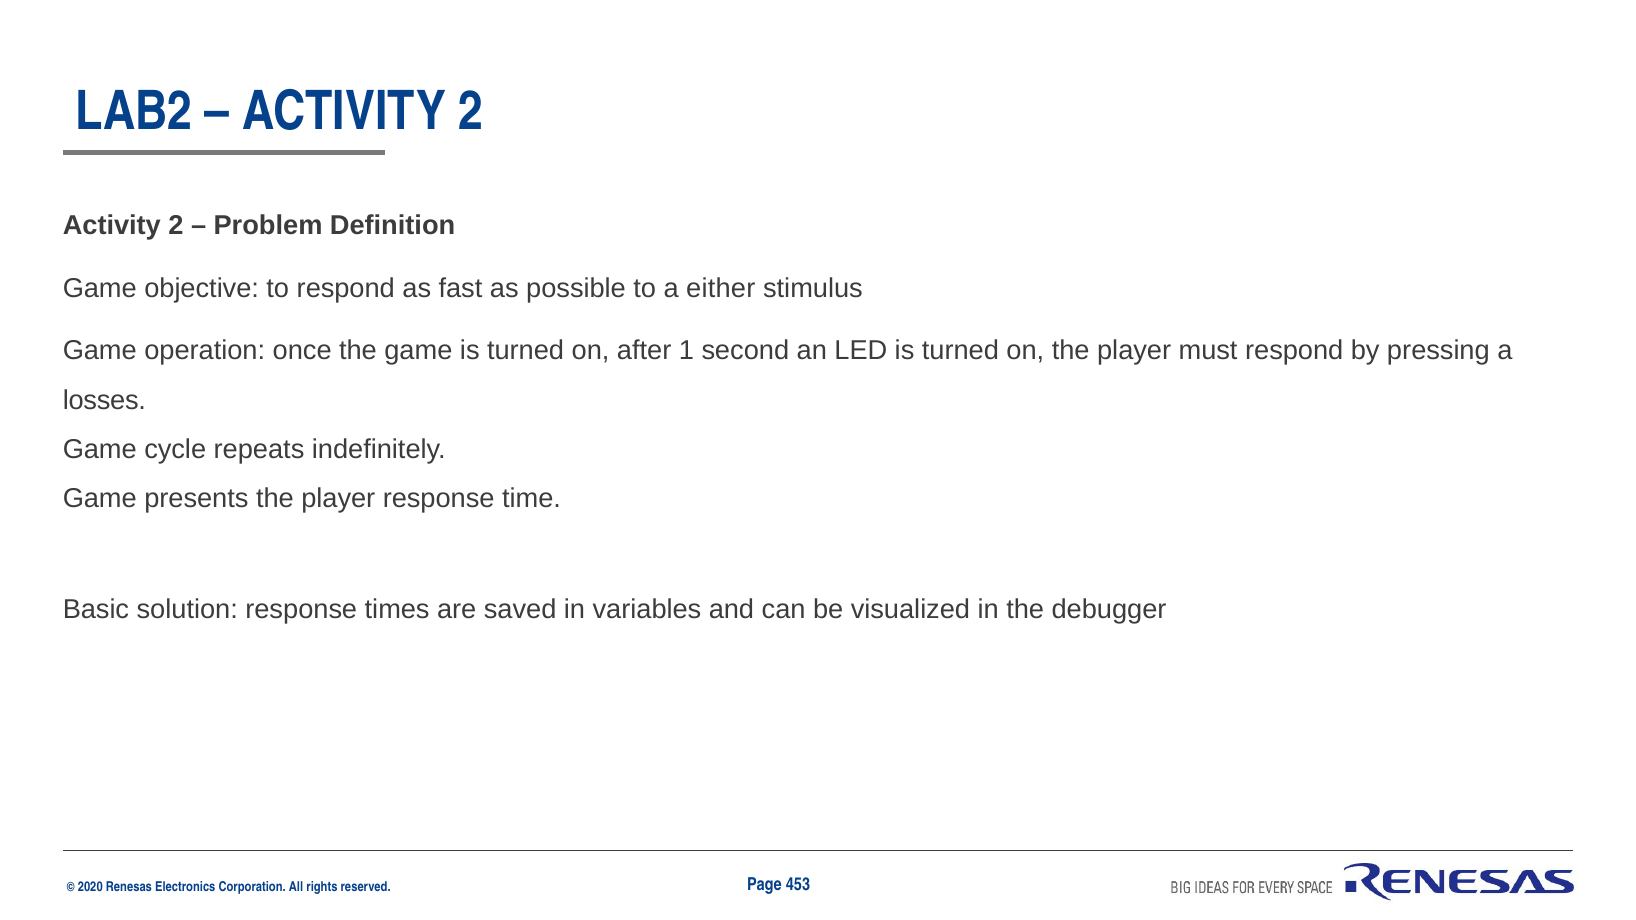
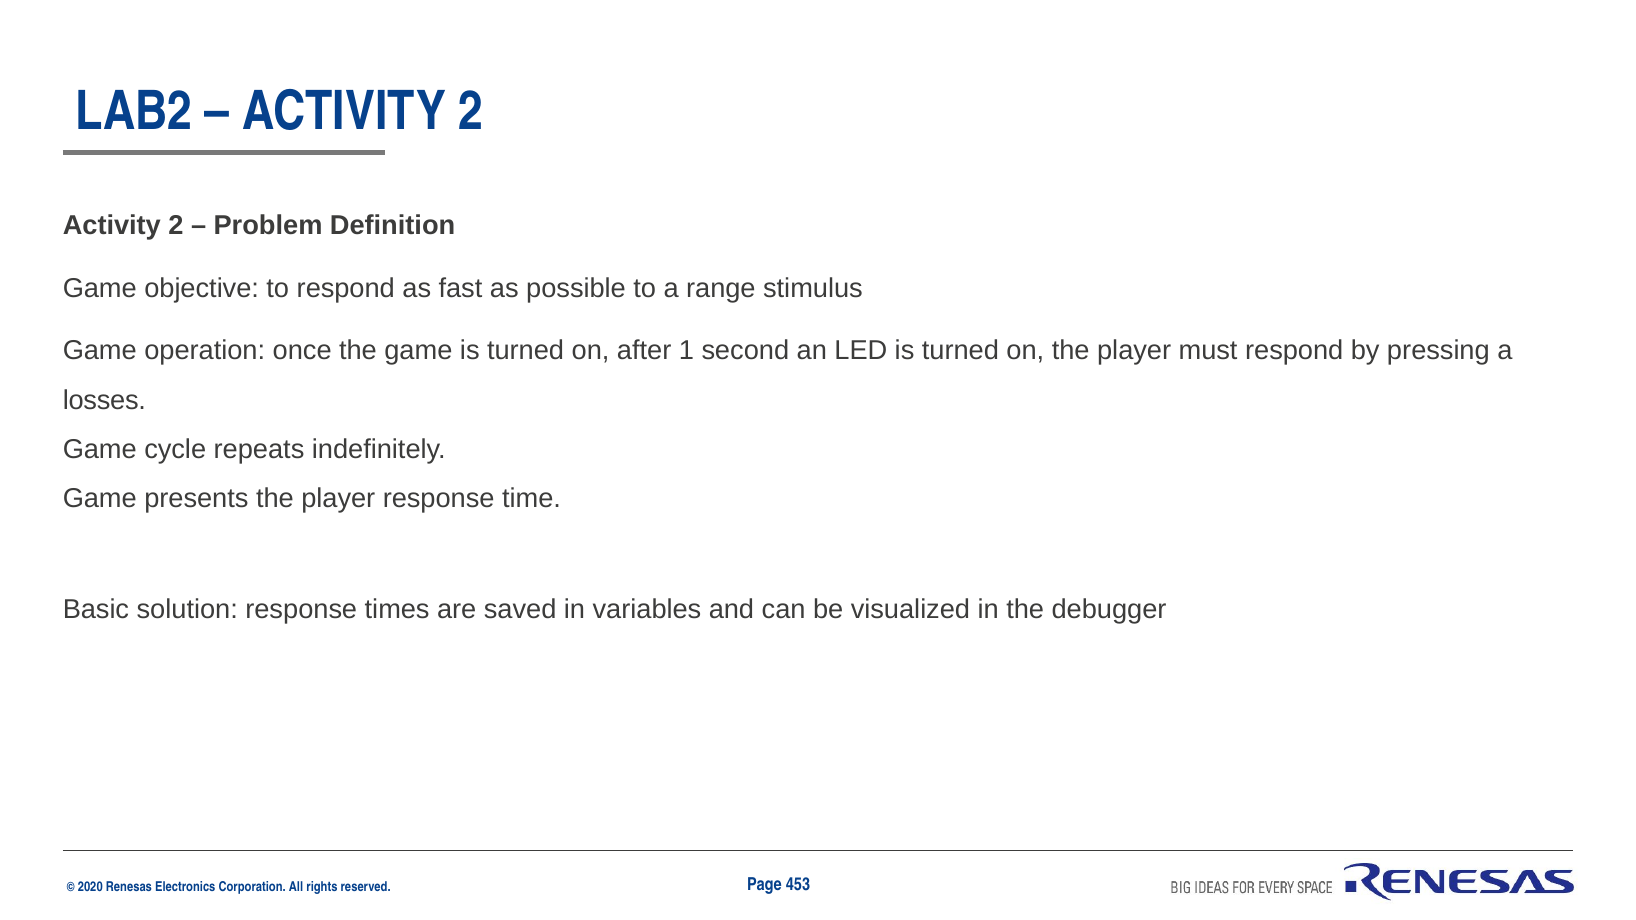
either: either -> range (721, 288)
